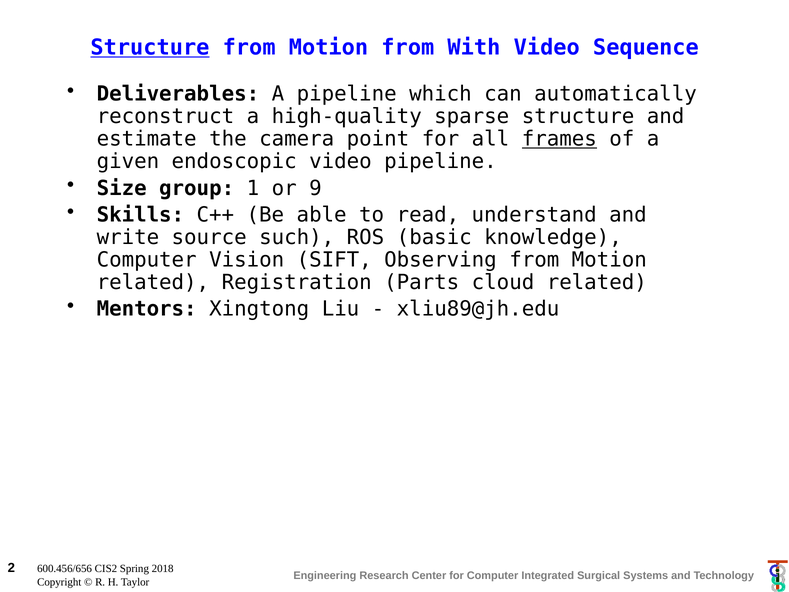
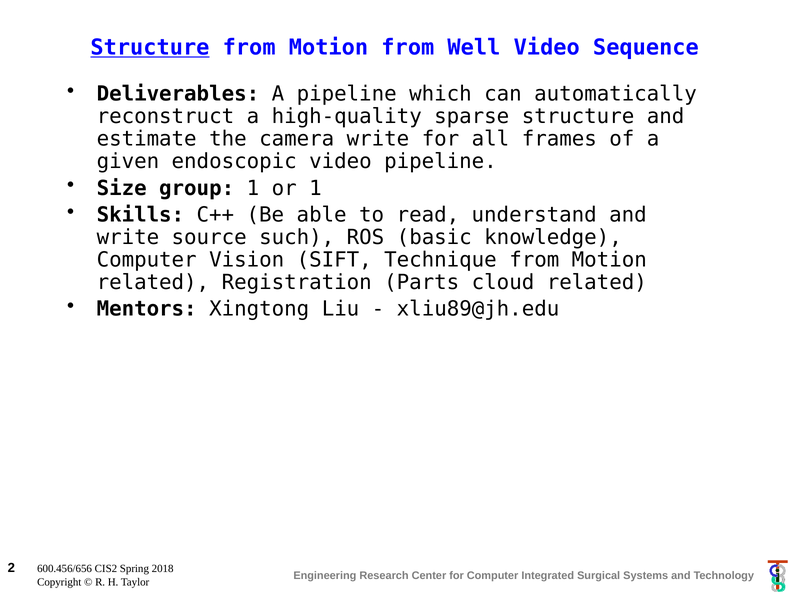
With: With -> Well (474, 48)
camera point: point -> write (378, 139)
frames underline: present -> none (559, 139)
or 9: 9 -> 1 (315, 188)
Observing: Observing -> Technique (440, 260)
